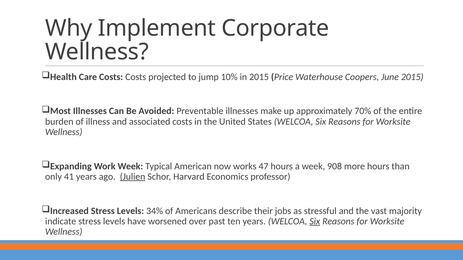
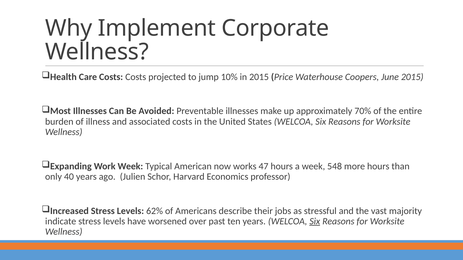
908: 908 -> 548 (335, 167)
41: 41 -> 40 (69, 177)
Julien underline: present -> none (133, 177)
34%: 34% -> 62% (155, 211)
